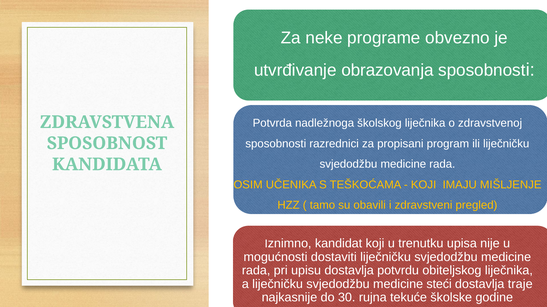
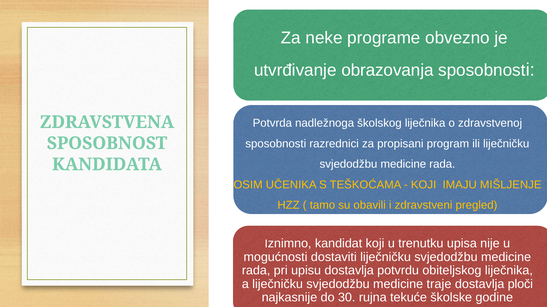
steći: steći -> traje (439, 285)
traje: traje -> ploči (520, 285)
